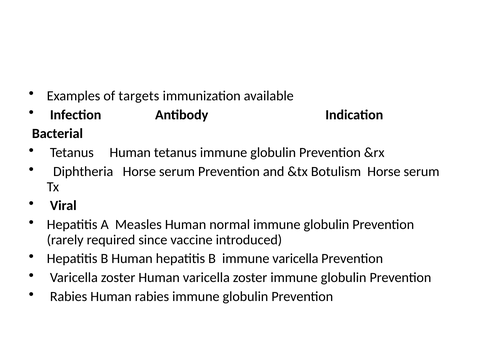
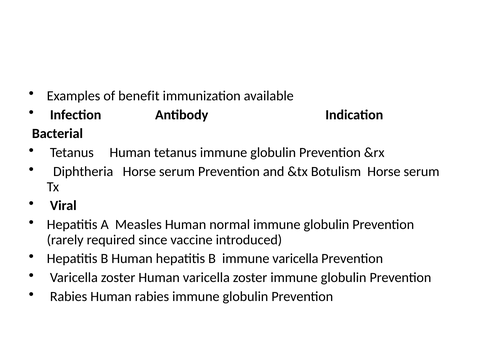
targets: targets -> benefit (139, 96)
